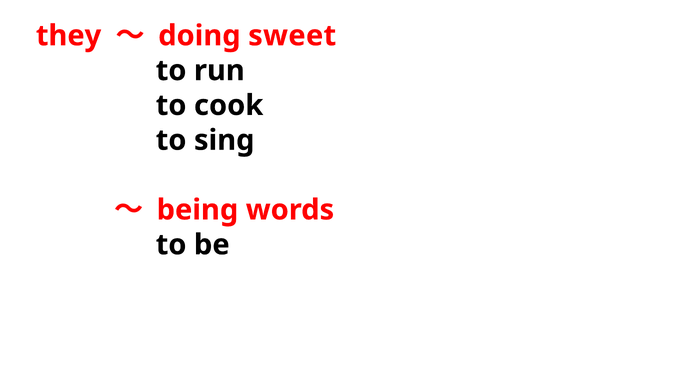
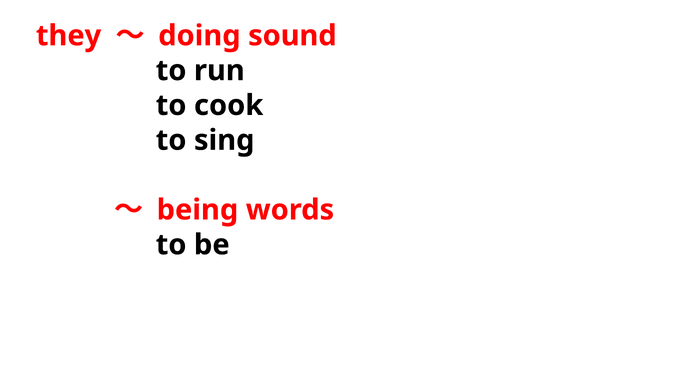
sweet: sweet -> sound (292, 36)
